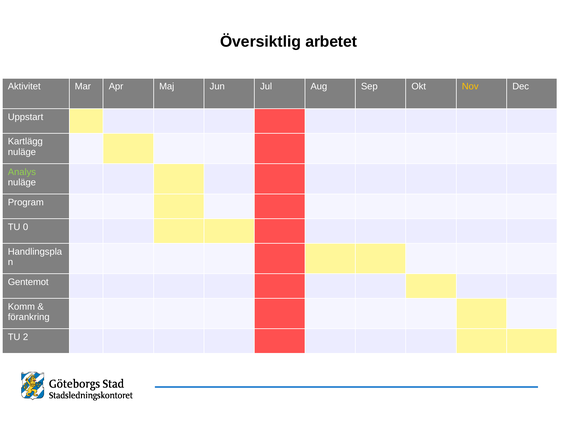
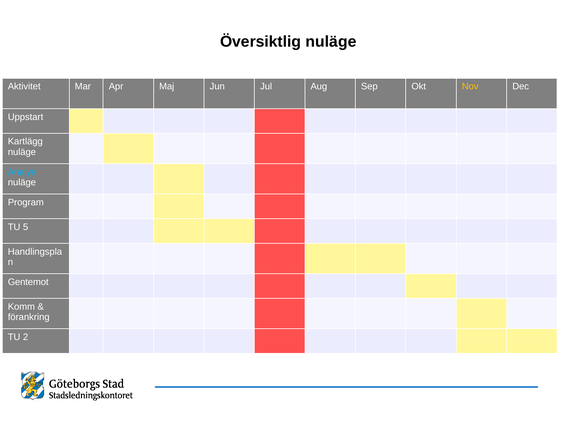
Översiktlig arbetet: arbetet -> nuläge (331, 42)
Analys colour: light green -> light blue (22, 172)
0: 0 -> 5 (26, 227)
